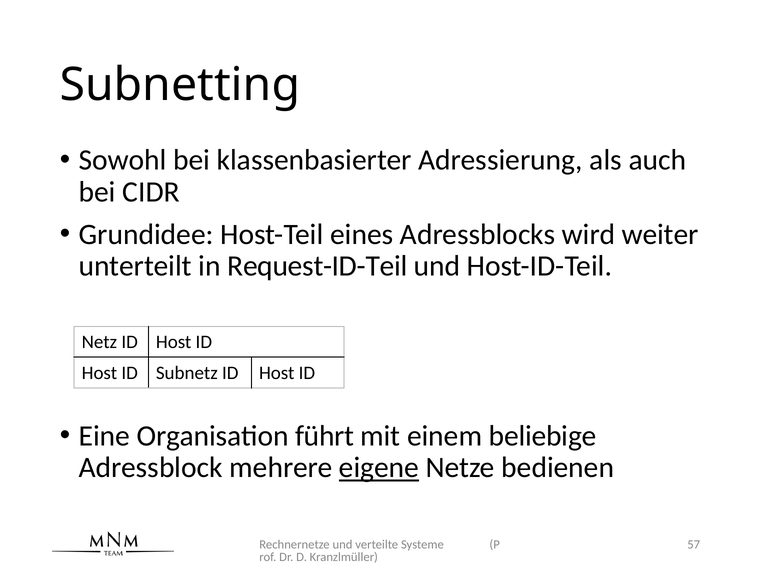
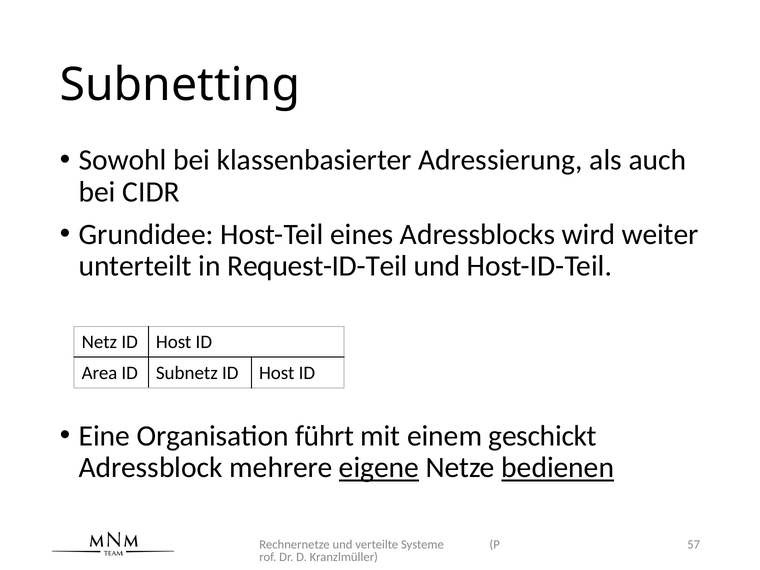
Host: Host -> Area (100, 373)
beliebige: beliebige -> geschickt (543, 436)
bedienen underline: none -> present (558, 468)
